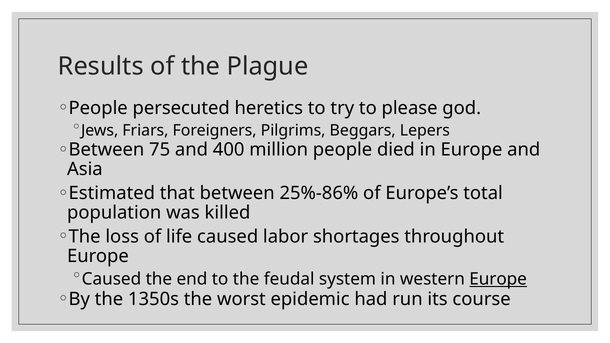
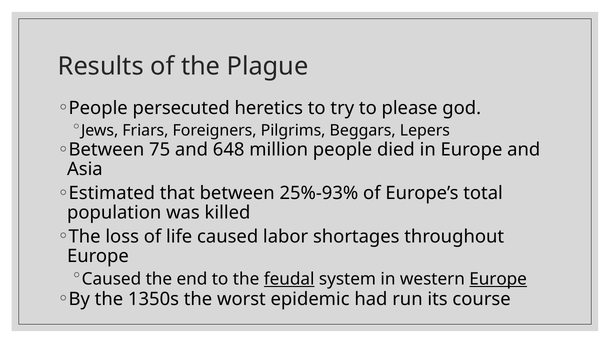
400: 400 -> 648 (229, 150)
25%-86%: 25%-86% -> 25%-93% (319, 193)
feudal underline: none -> present (289, 279)
